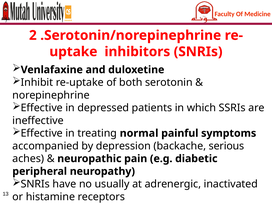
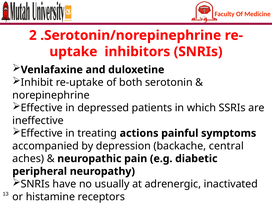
normal: normal -> actions (139, 133)
serious: serious -> central (226, 146)
